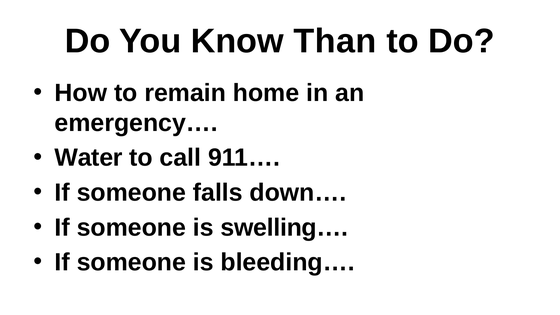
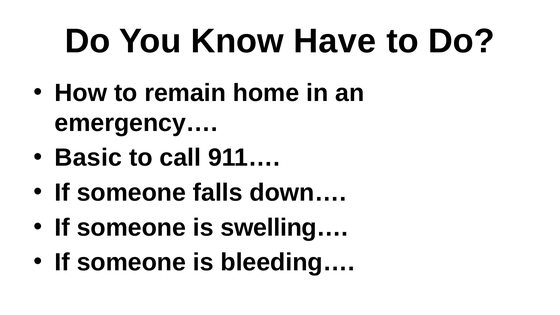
Than: Than -> Have (335, 41)
Water: Water -> Basic (88, 158)
